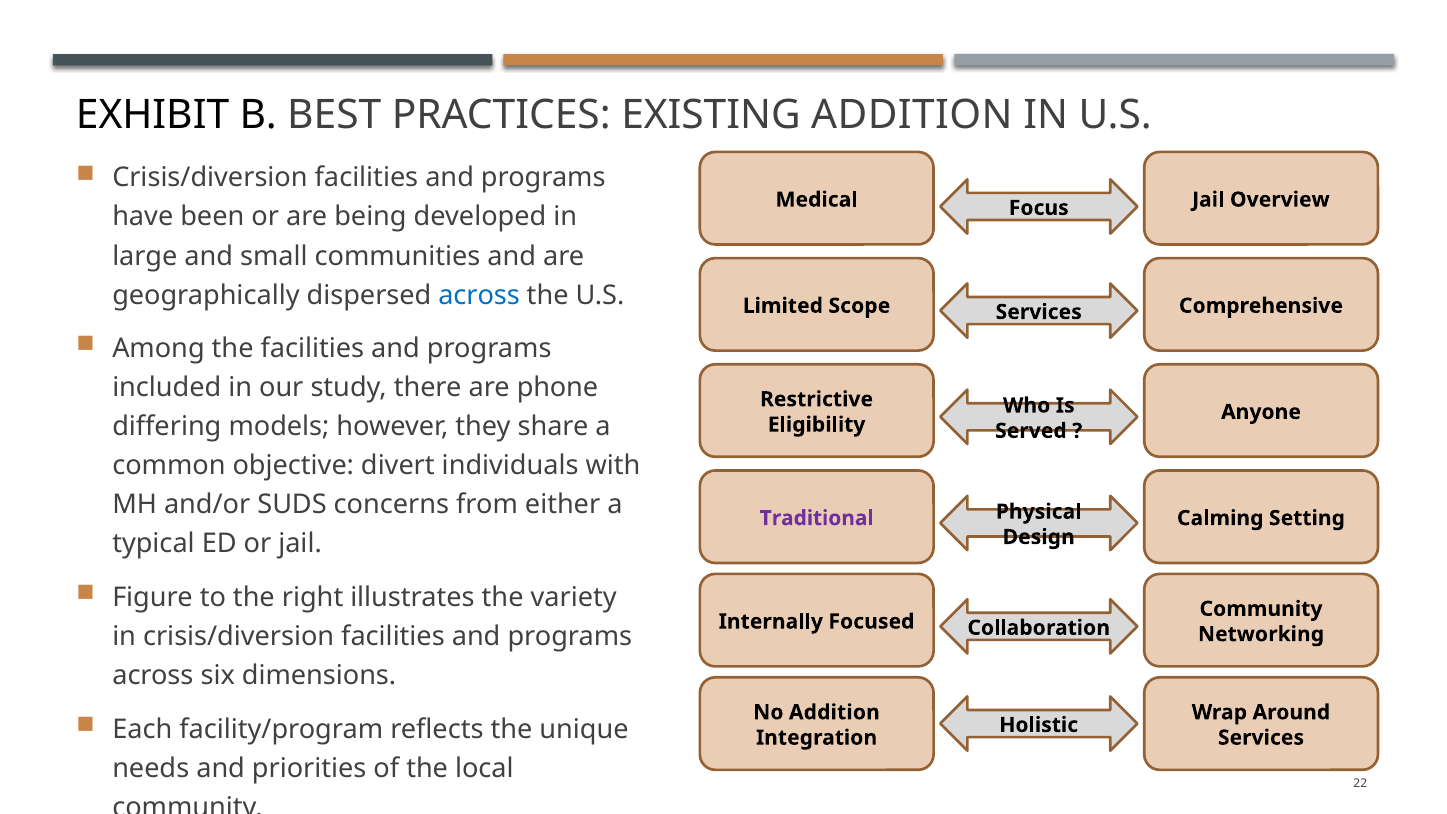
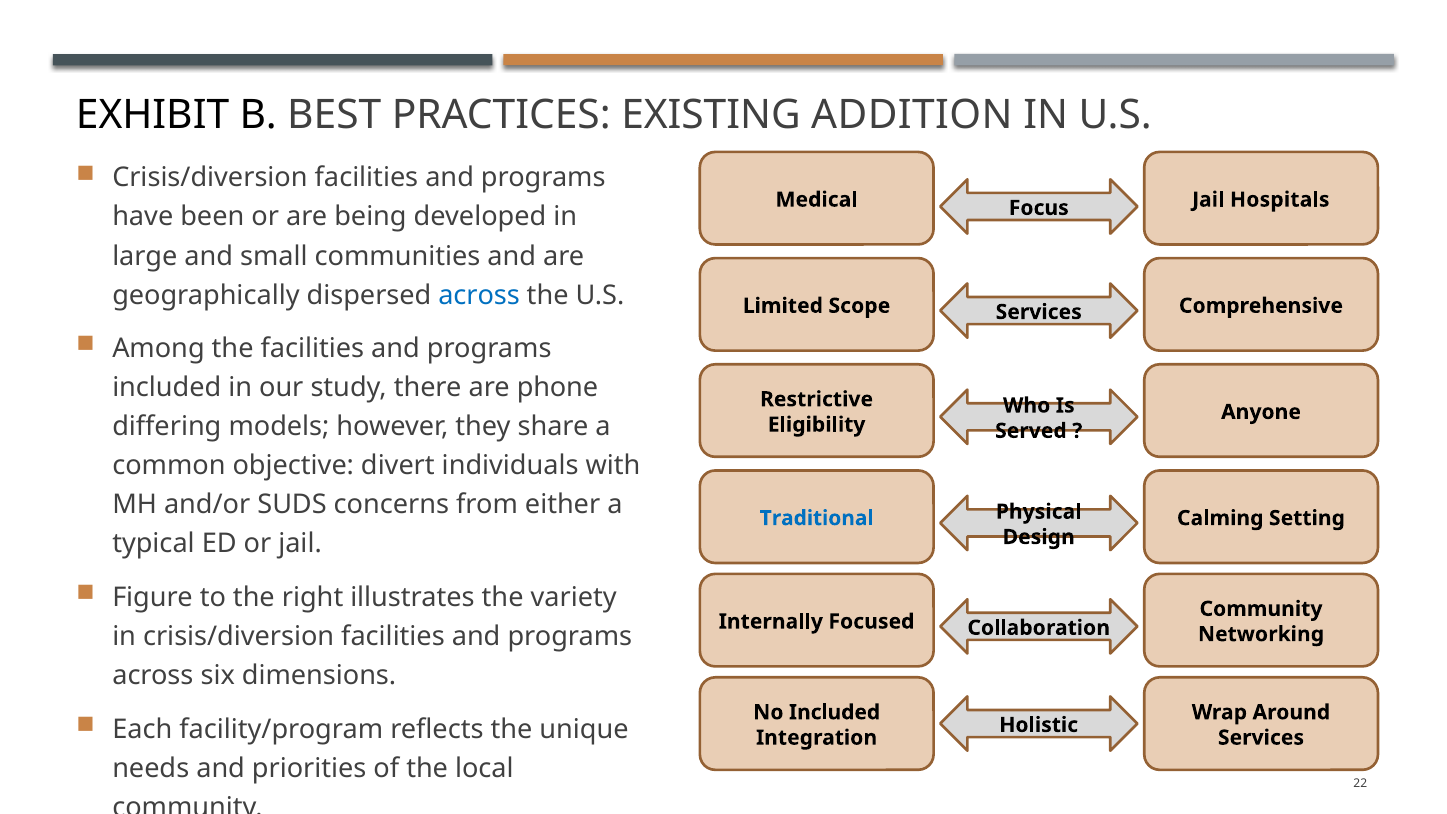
Overview: Overview -> Hospitals (1280, 200)
Traditional colour: purple -> blue (817, 518)
No Addition: Addition -> Included (835, 712)
